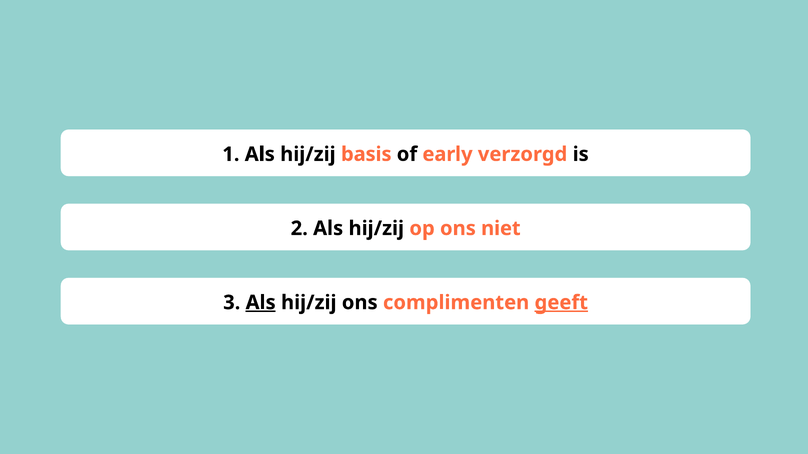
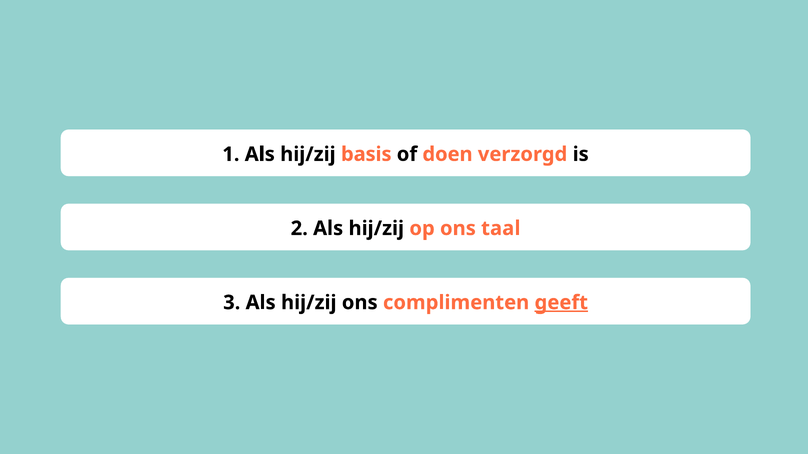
early: early -> doen (448, 154)
niet: niet -> taal (501, 229)
Als underline: present -> none (261, 303)
